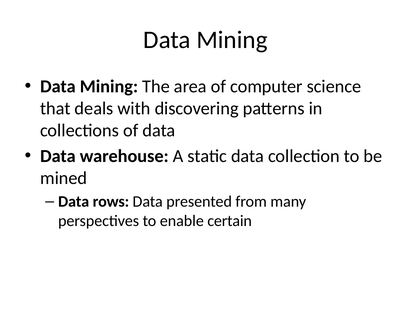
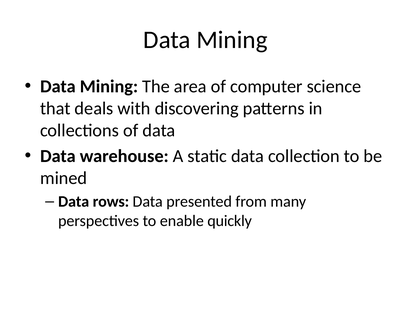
certain: certain -> quickly (230, 220)
